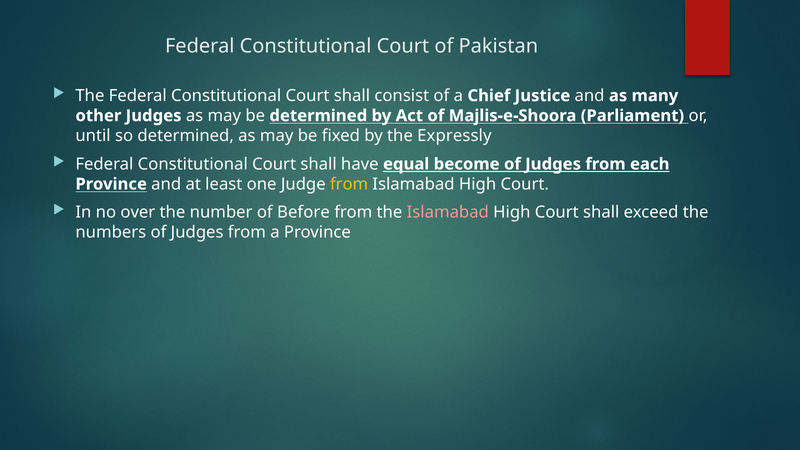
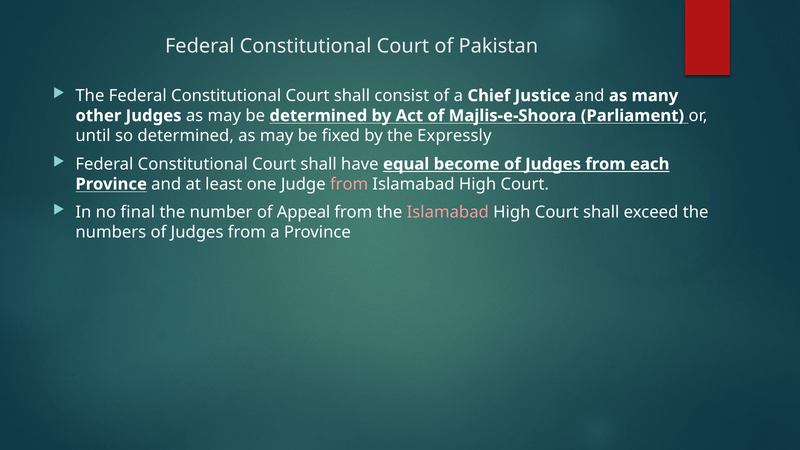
from colour: yellow -> pink (349, 184)
over: over -> final (138, 212)
Before: Before -> Appeal (304, 212)
